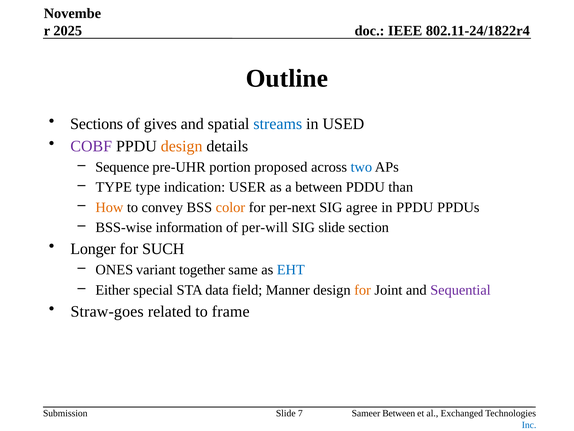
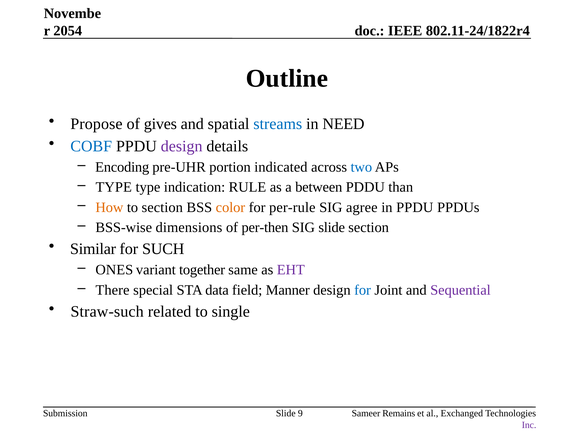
2025: 2025 -> 2054 (68, 31)
Sections: Sections -> Propose (96, 124)
USED: USED -> NEED (343, 124)
COBF colour: purple -> blue (91, 146)
design colour: orange -> purple (182, 146)
Sequence: Sequence -> Encoding (122, 167)
proposed: proposed -> indicated (281, 167)
USER: USER -> RULE (247, 187)
to convey: convey -> section (162, 207)
per-next: per-next -> per-rule (292, 207)
information: information -> dimensions (189, 227)
per-will: per-will -> per-then (265, 227)
Longer: Longer -> Similar (93, 249)
EHT colour: blue -> purple (291, 270)
Either: Either -> There (113, 290)
for colour: orange -> blue (363, 290)
Straw-goes: Straw-goes -> Straw-such (107, 311)
frame: frame -> single (231, 311)
7: 7 -> 9 (300, 413)
Sameer Between: Between -> Remains (399, 413)
Inc colour: blue -> purple (529, 424)
